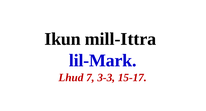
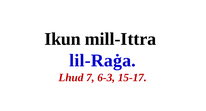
lil-Mark: lil-Mark -> lil-Raġa (103, 61)
3-3: 3-3 -> 6-3 (106, 77)
